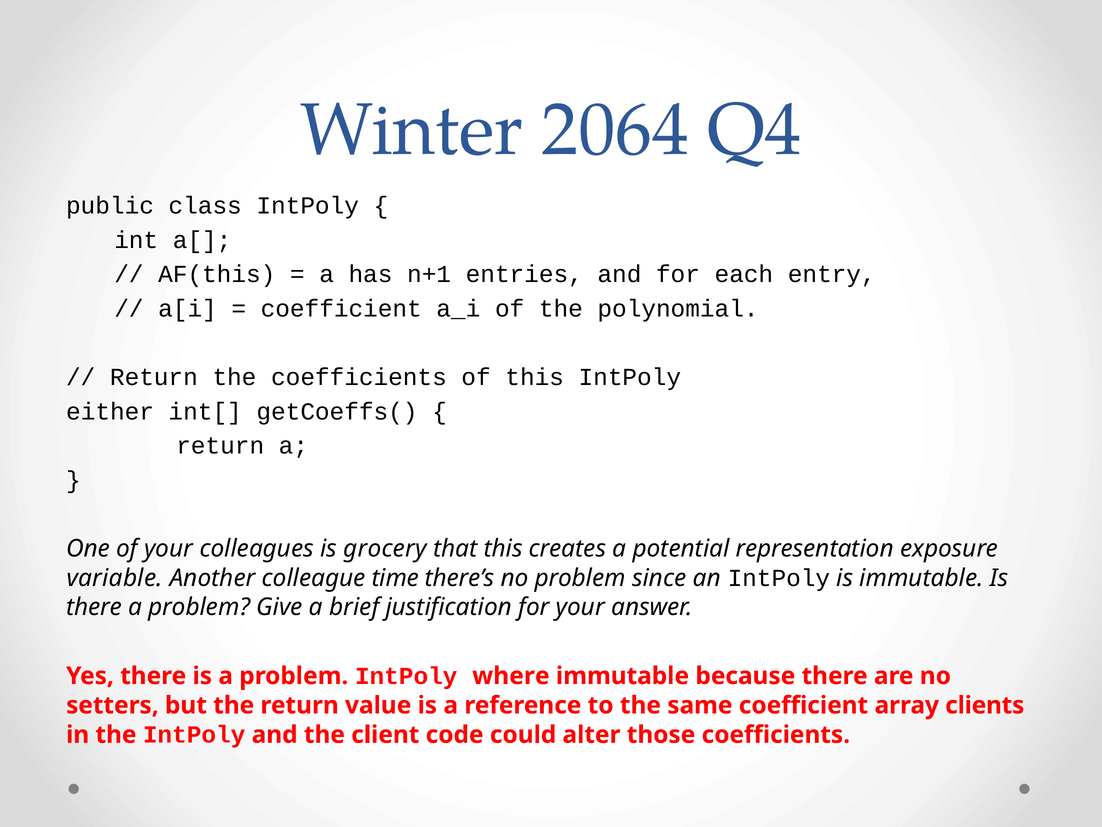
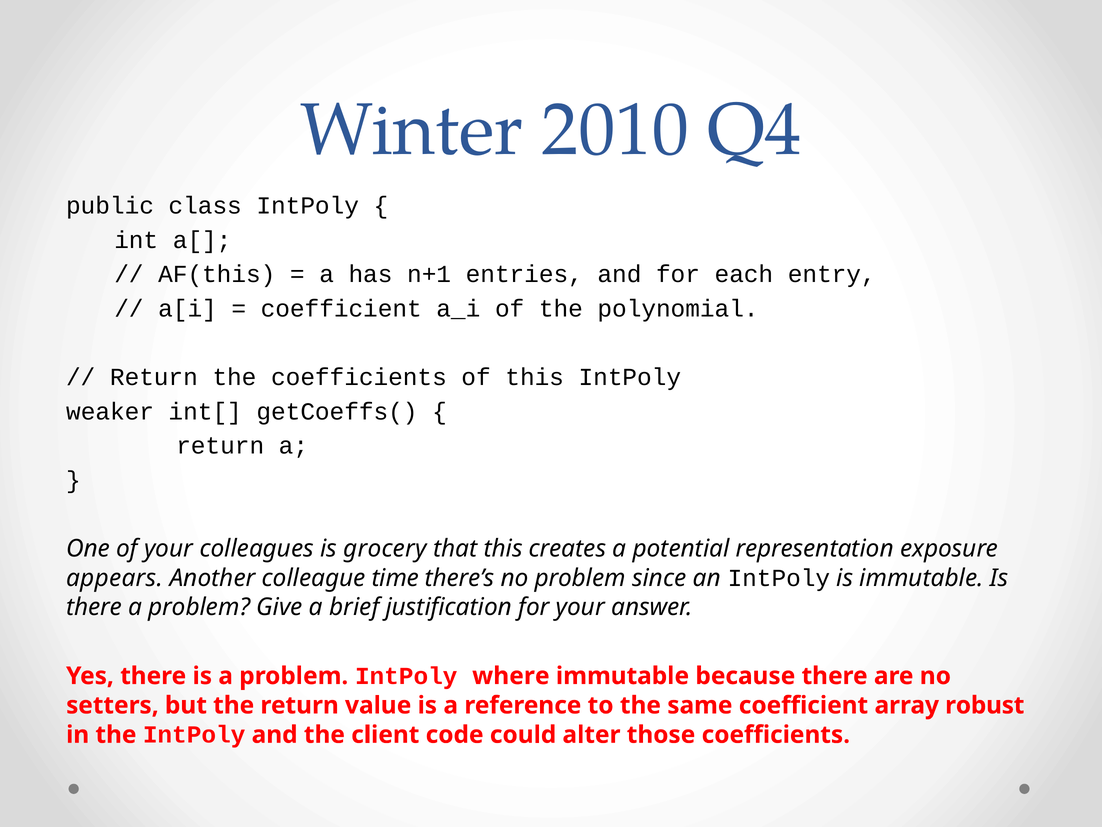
2064: 2064 -> 2010 (615, 130)
either: either -> weaker (110, 411)
variable: variable -> appears (115, 578)
clients: clients -> robust (985, 705)
